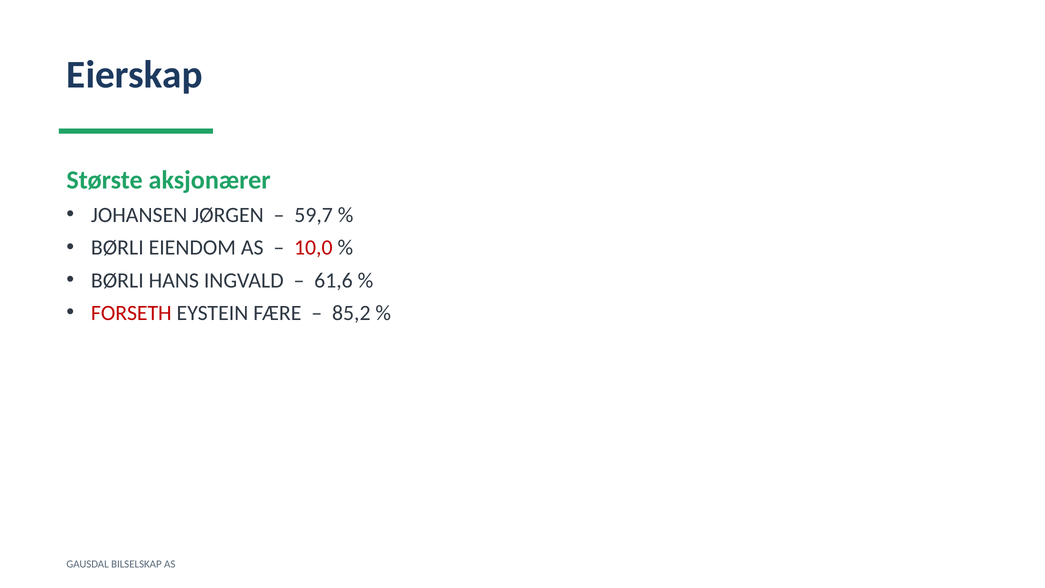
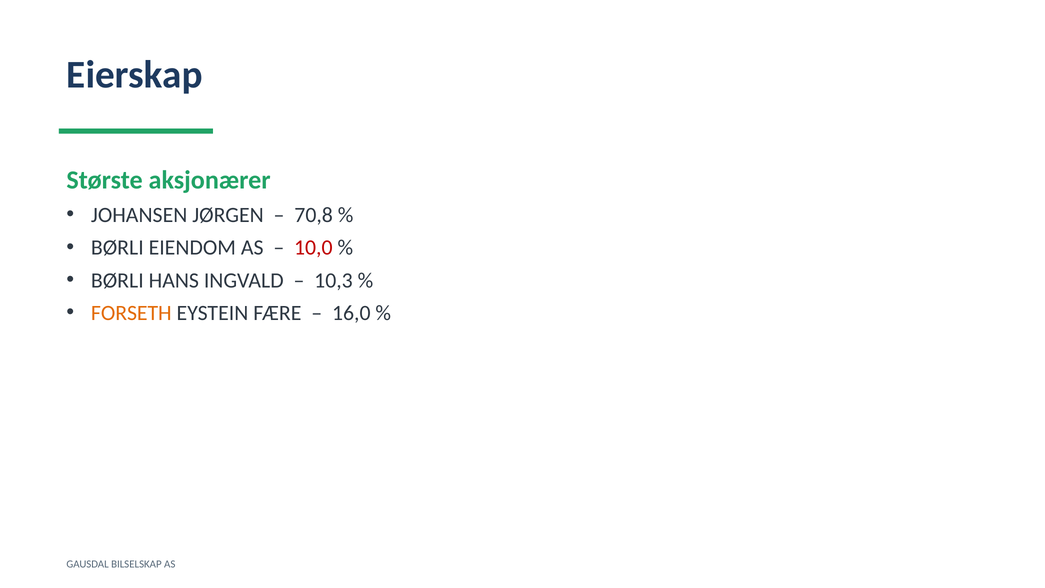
59,7: 59,7 -> 70,8 (314, 215)
61,6: 61,6 -> 10,3 (333, 280)
FORSETH colour: red -> orange (131, 313)
85,2: 85,2 -> 16,0 (351, 313)
